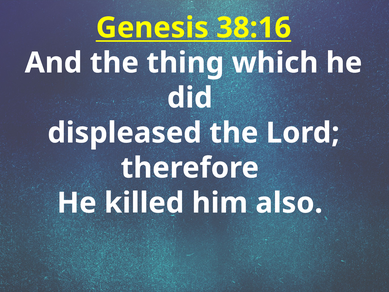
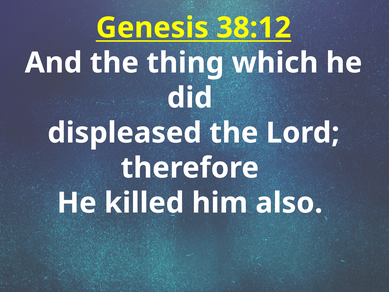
38:16: 38:16 -> 38:12 (254, 28)
